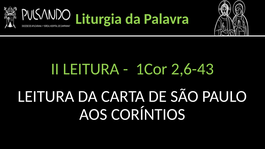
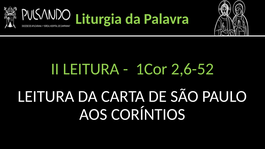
2,6-43: 2,6-43 -> 2,6-52 (192, 69)
